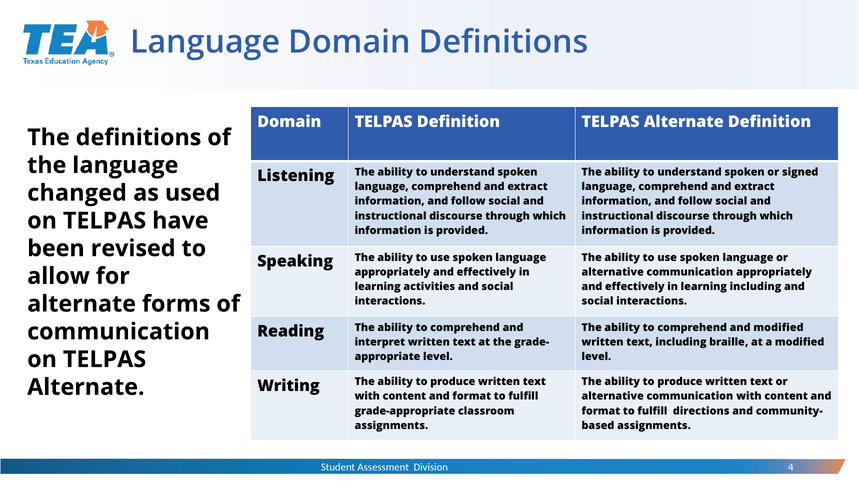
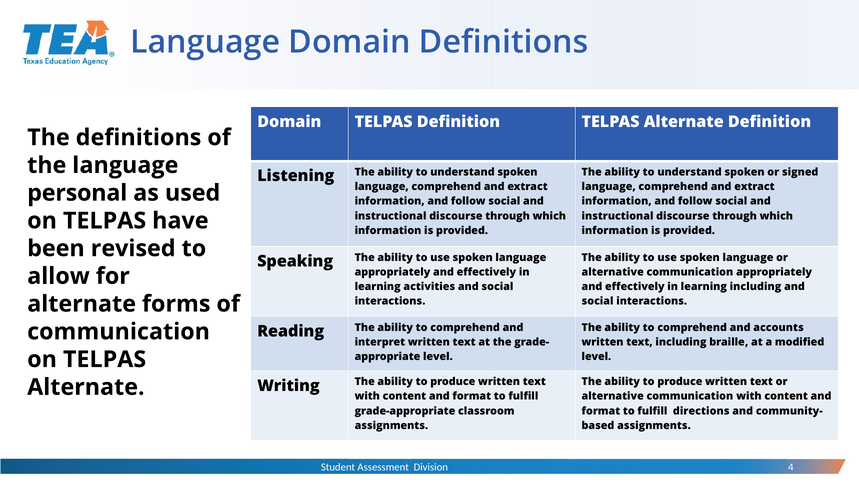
changed: changed -> personal (77, 193)
and modified: modified -> accounts (779, 328)
